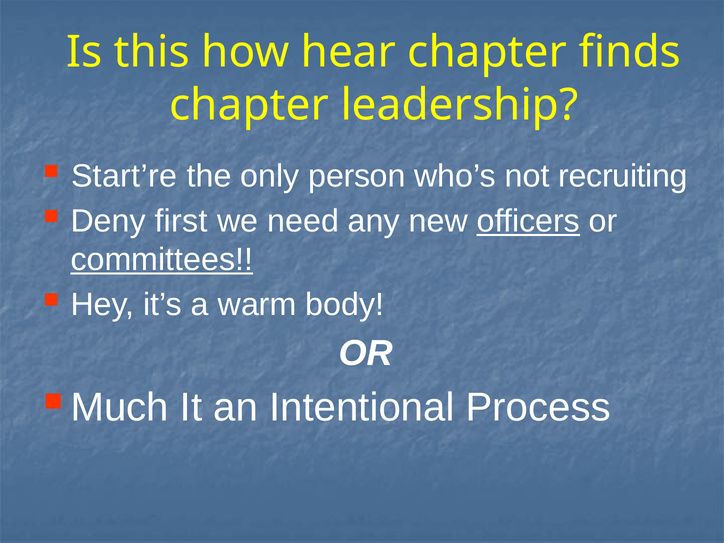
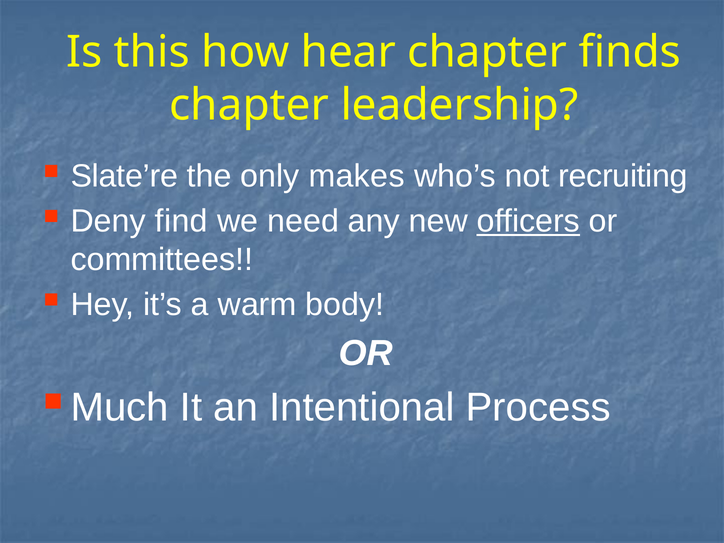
Start’re: Start’re -> Slate’re (124, 176)
person: person -> makes (357, 176)
first: first -> find (181, 221)
committees underline: present -> none (162, 260)
